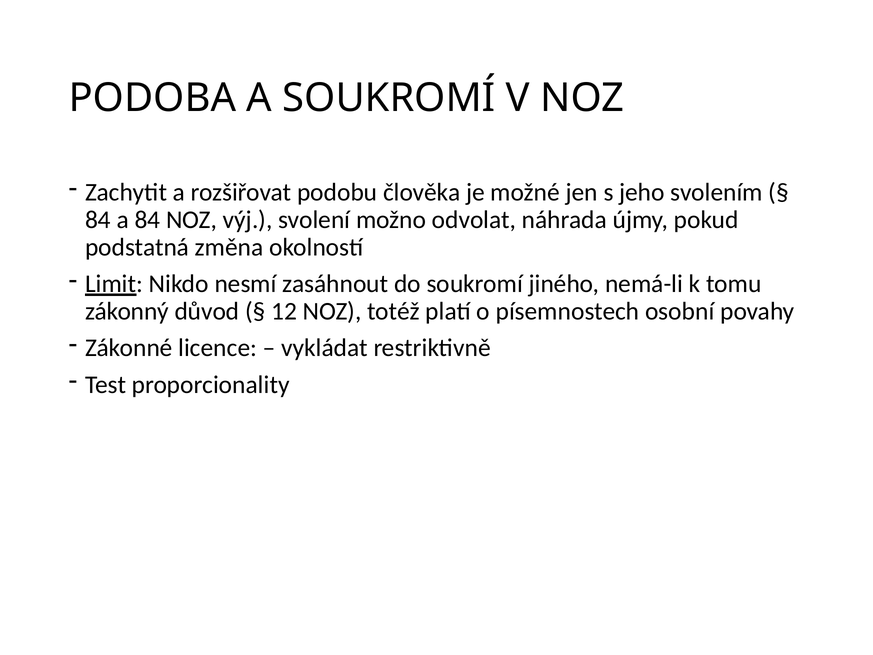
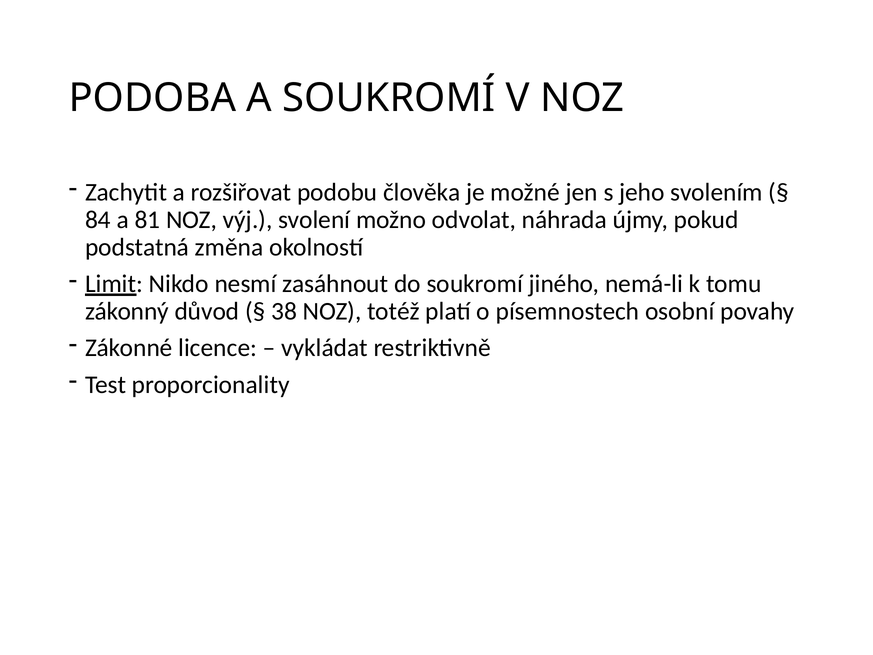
a 84: 84 -> 81 (147, 220)
12: 12 -> 38 (284, 311)
